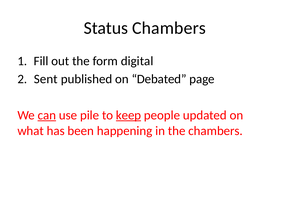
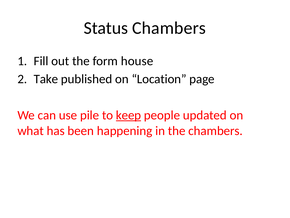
digital: digital -> house (137, 61)
Sent: Sent -> Take (46, 79)
Debated: Debated -> Location (159, 79)
can underline: present -> none (47, 115)
